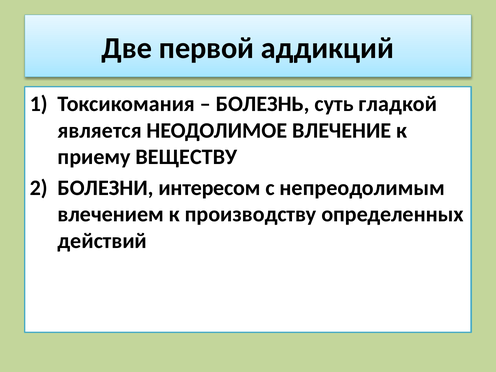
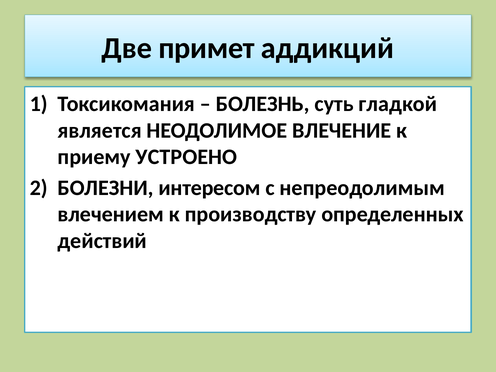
первой: первой -> примет (207, 48)
ВЕЩЕСТВУ: ВЕЩЕСТВУ -> УСТРОЕНО (186, 157)
